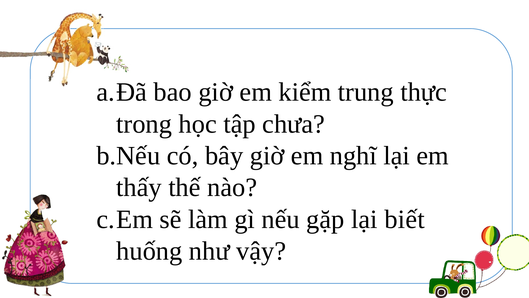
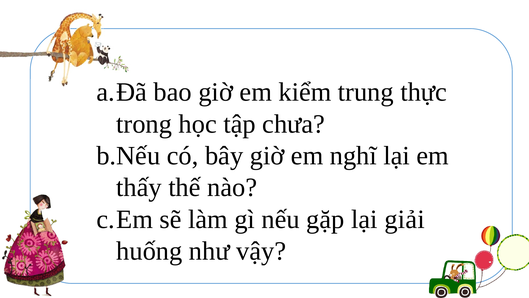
biết: biết -> giải (405, 219)
